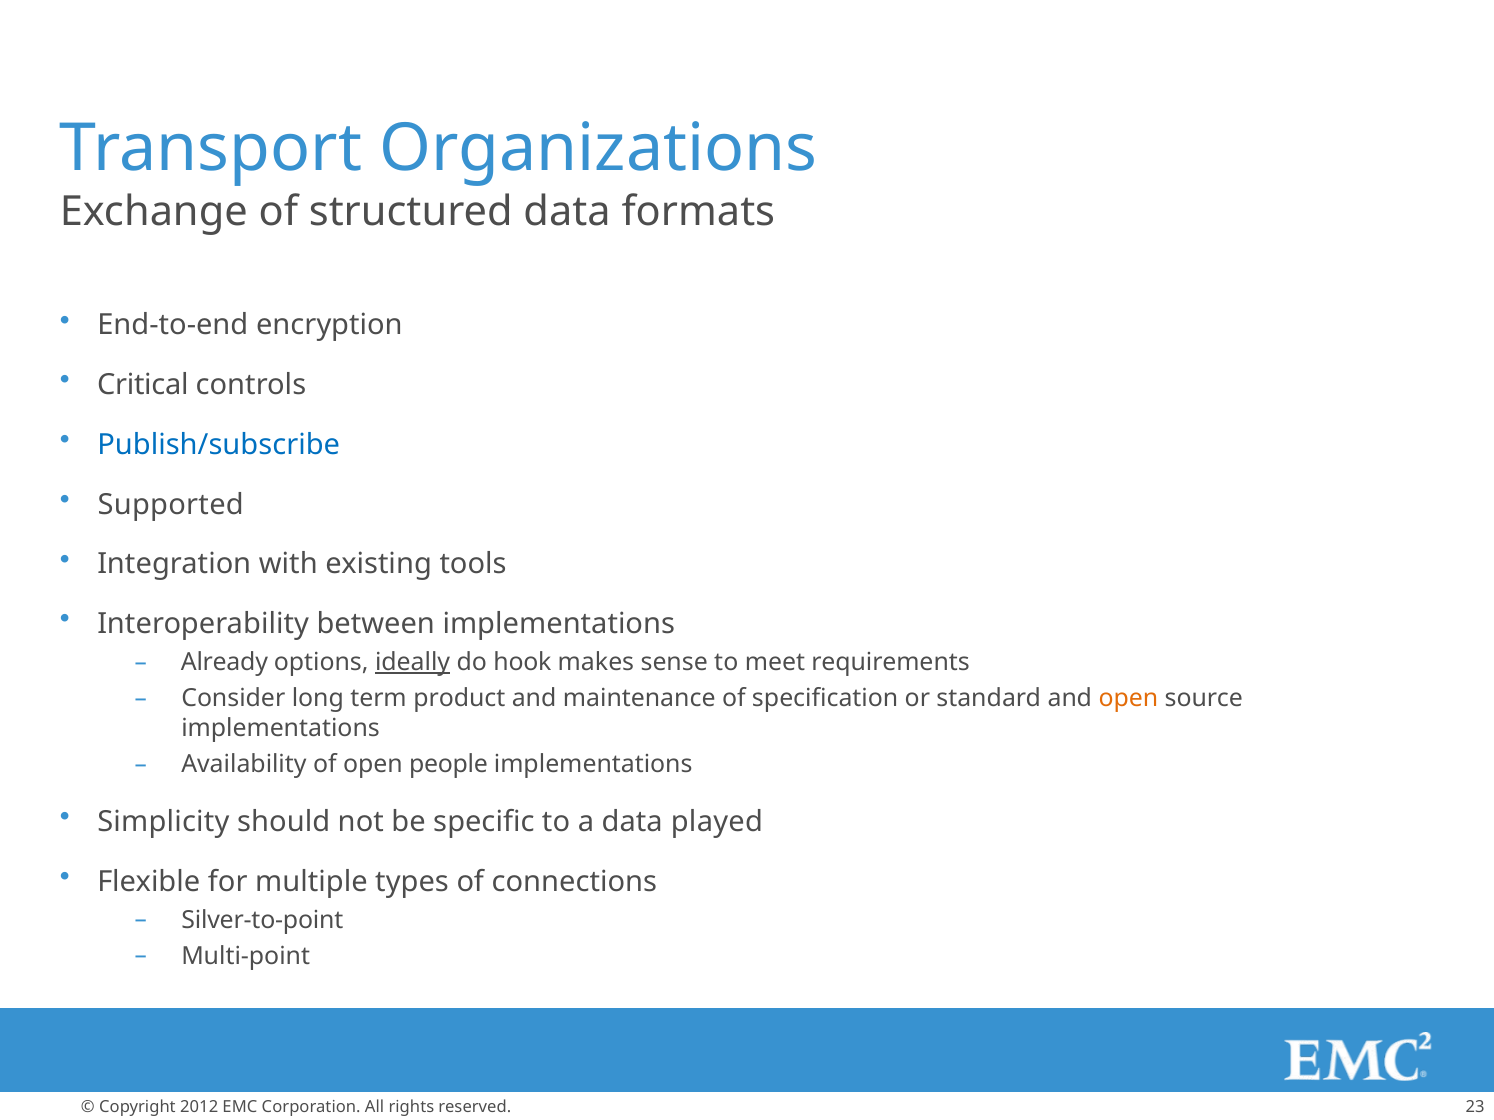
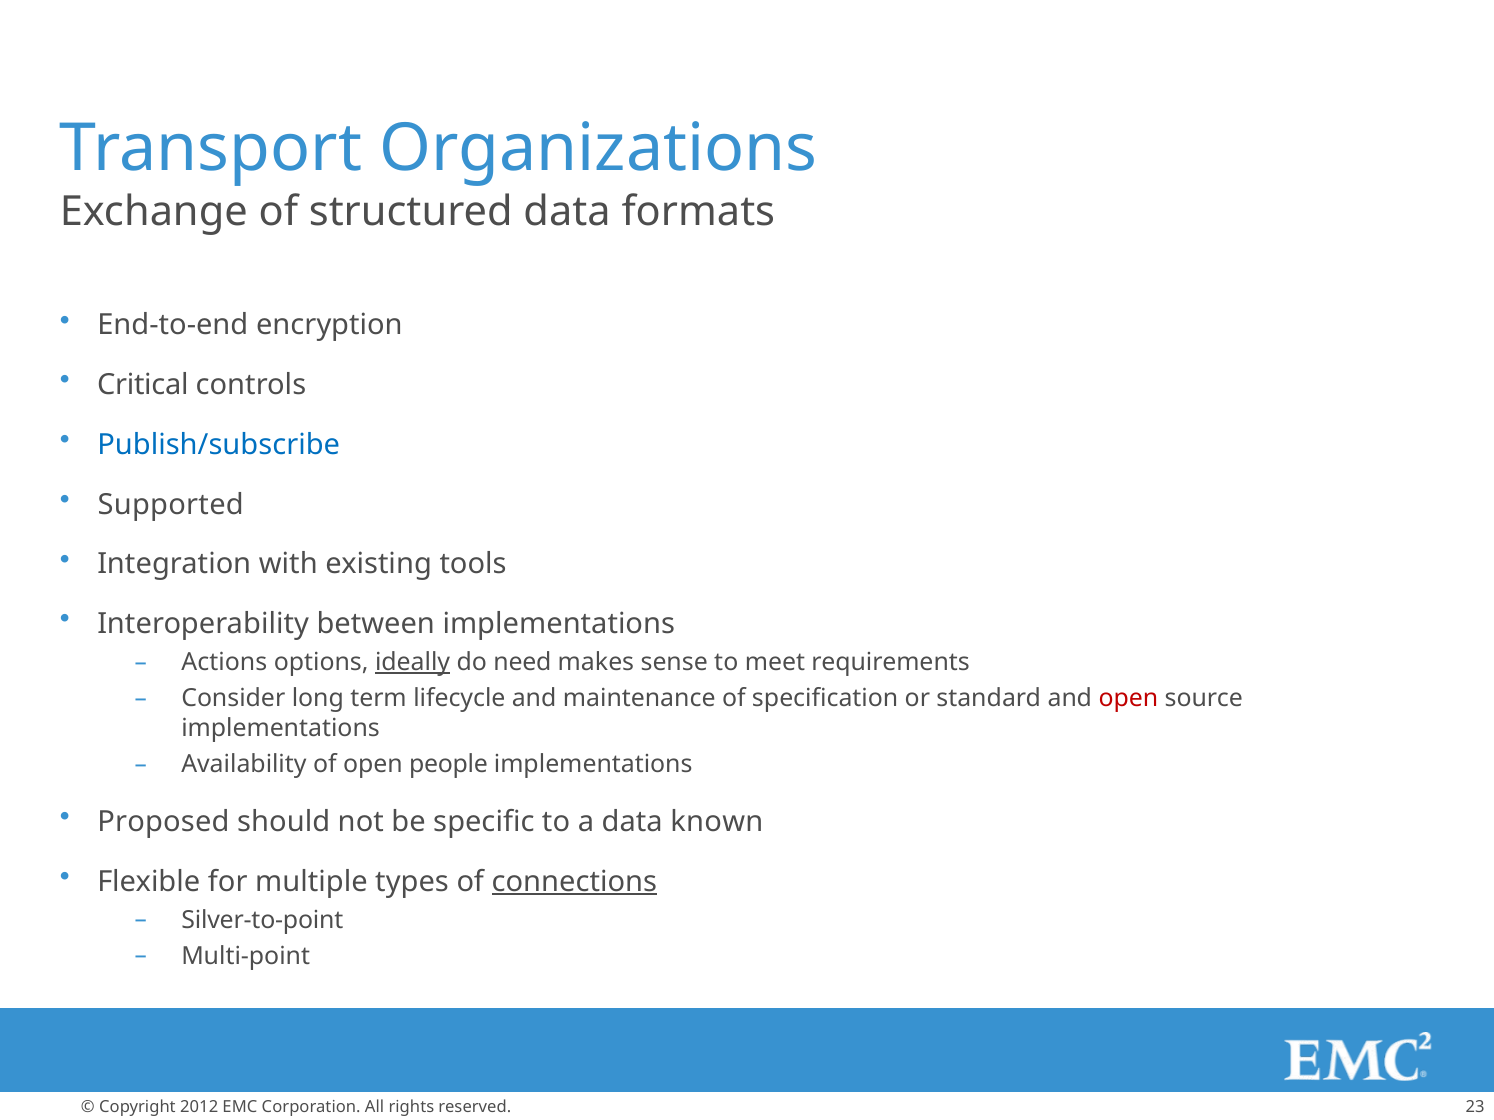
Already: Already -> Actions (224, 663)
hook: hook -> need (522, 663)
product: product -> lifecycle (459, 699)
open colour: orange -> red (1128, 699)
Simplicity: Simplicity -> Proposed (163, 822)
played: played -> known (717, 822)
connections underline: none -> present (574, 882)
